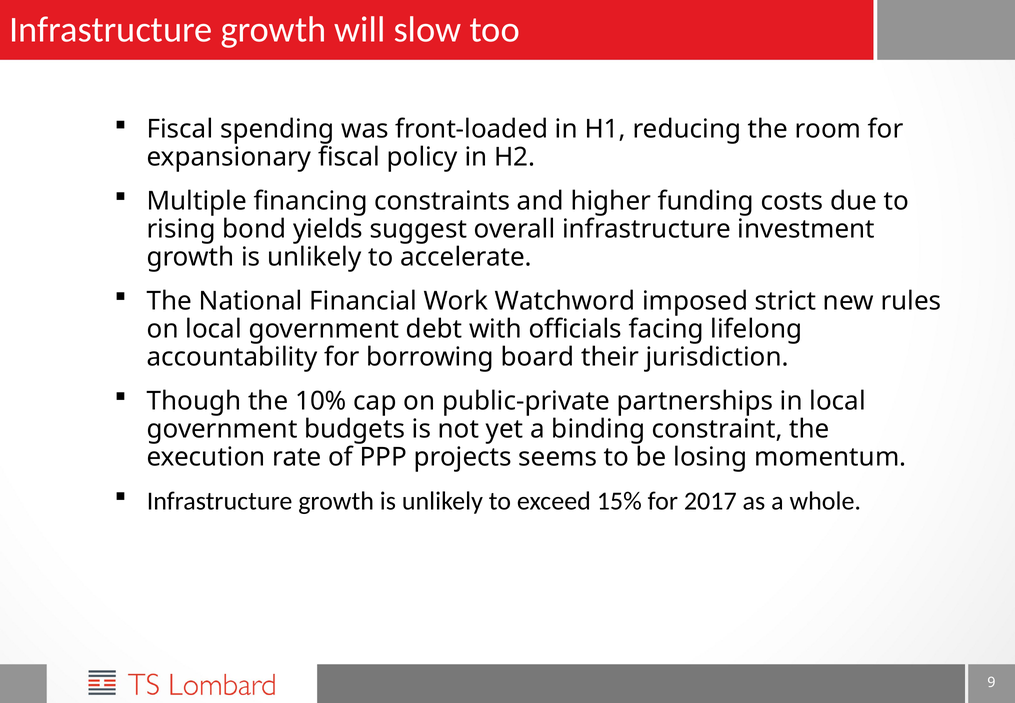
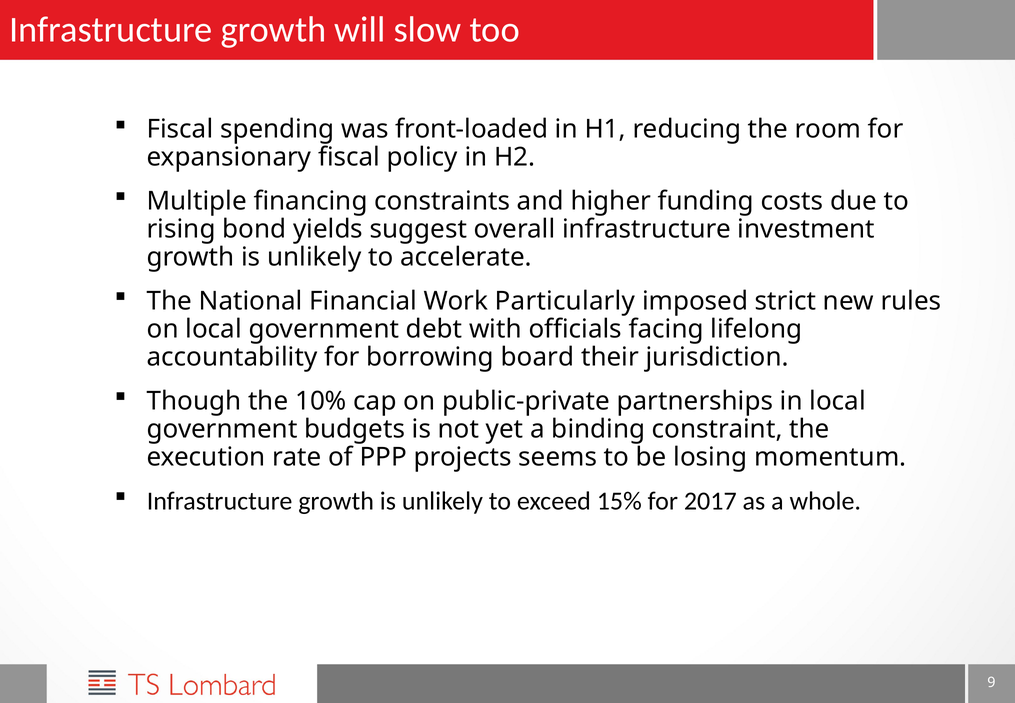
Watchword: Watchword -> Particularly (565, 301)
